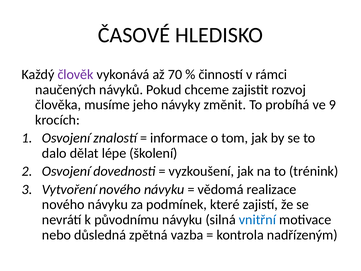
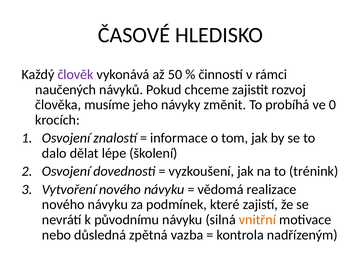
70: 70 -> 50 (175, 74)
9: 9 -> 0 (332, 105)
vnitřní colour: blue -> orange (257, 220)
